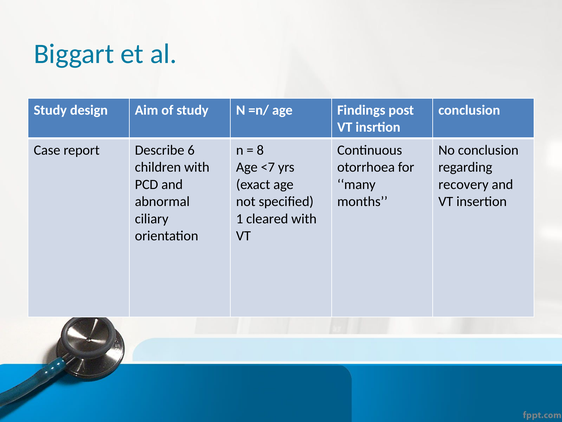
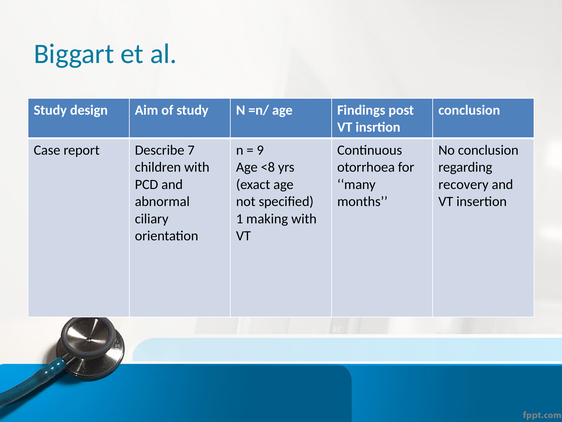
6: 6 -> 7 (191, 150)
8: 8 -> 9 (260, 150)
<7: <7 -> <8 (268, 167)
cleared: cleared -> making (267, 218)
